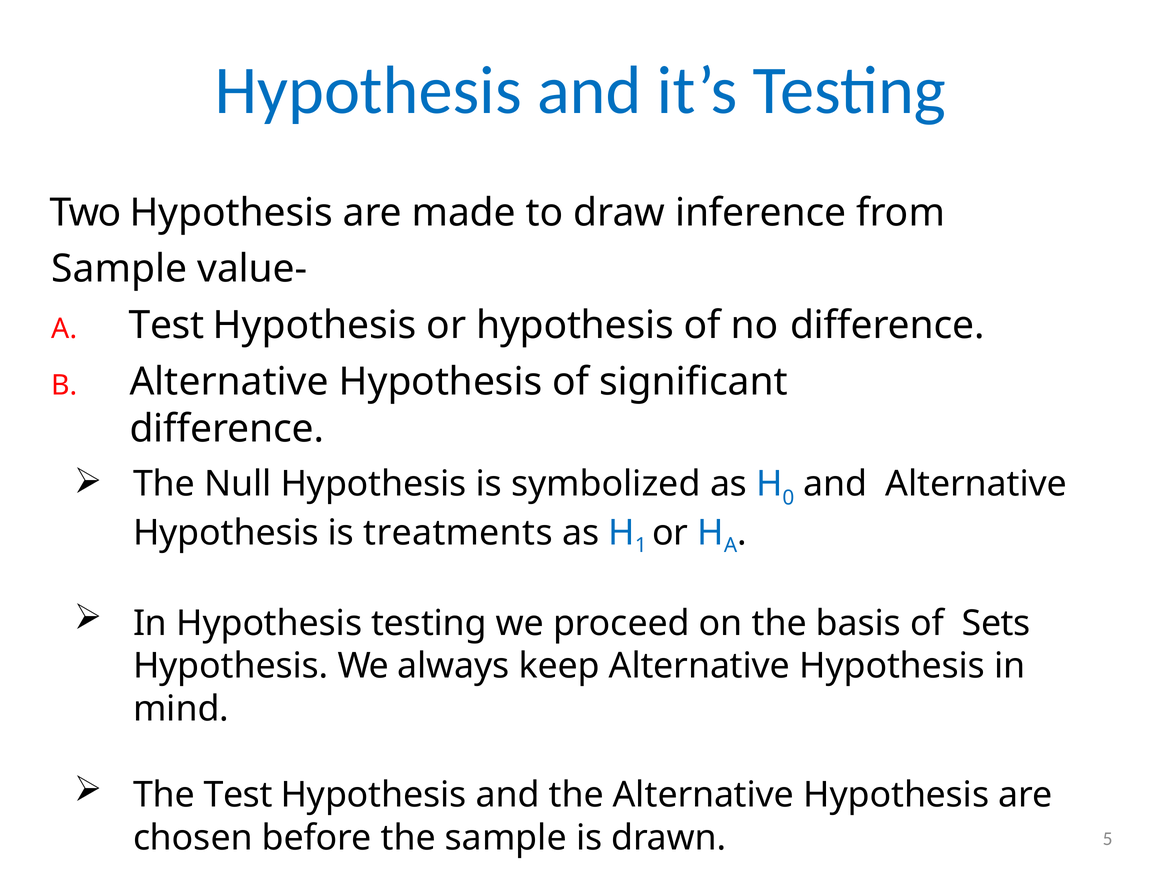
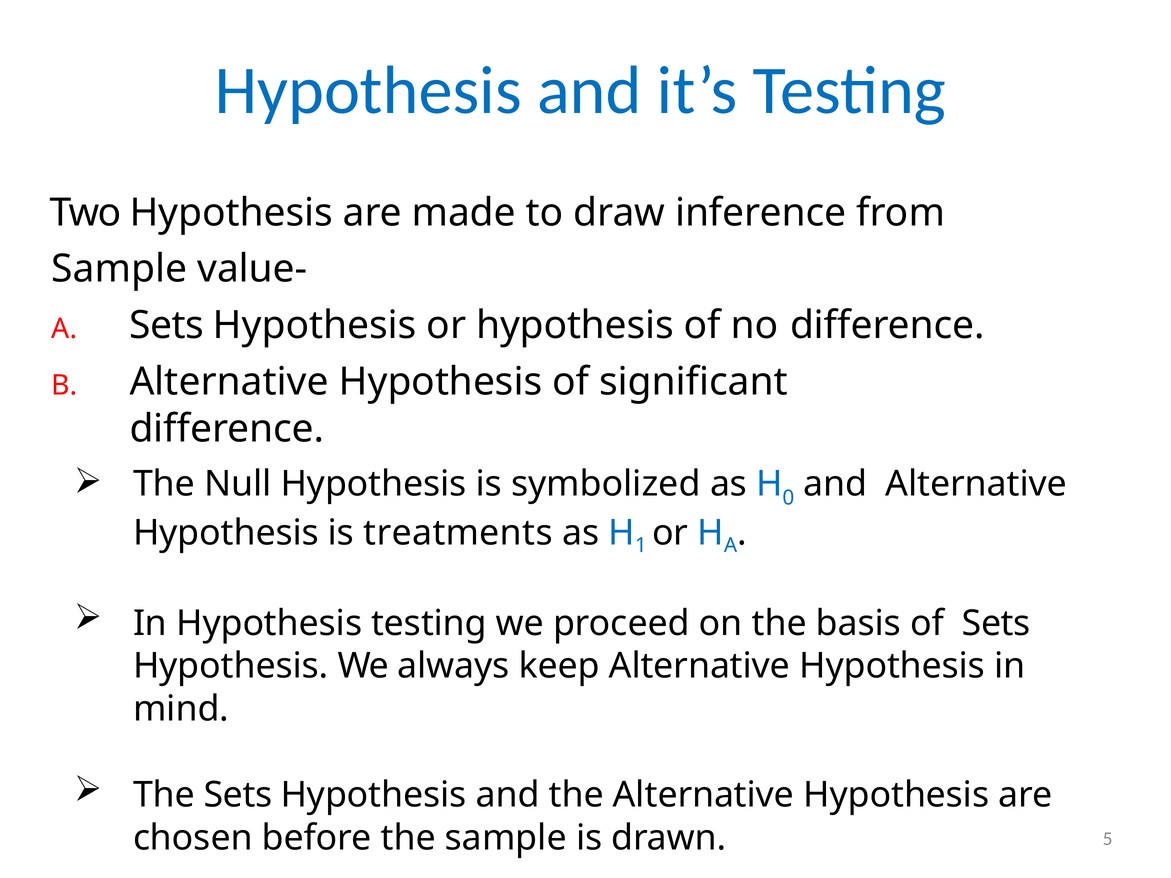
Test: Test -> Sets (167, 326)
The Test: Test -> Sets (238, 795)
